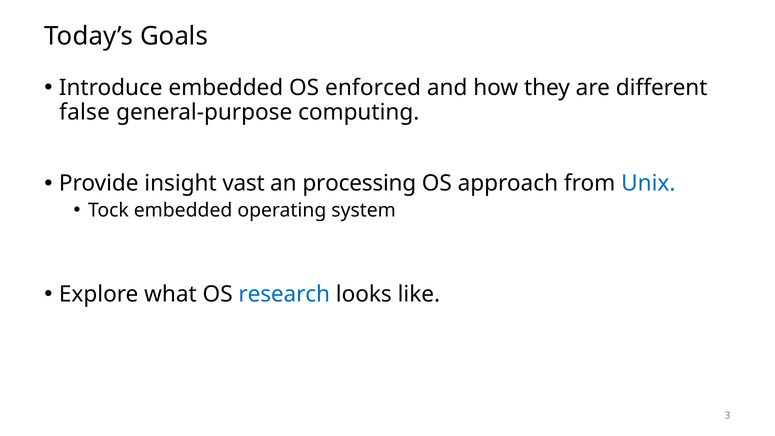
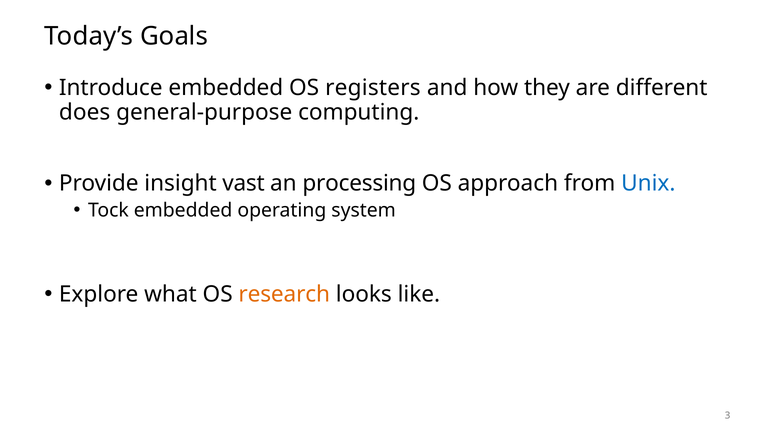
enforced: enforced -> registers (373, 88)
false: false -> does (85, 112)
research colour: blue -> orange (284, 294)
